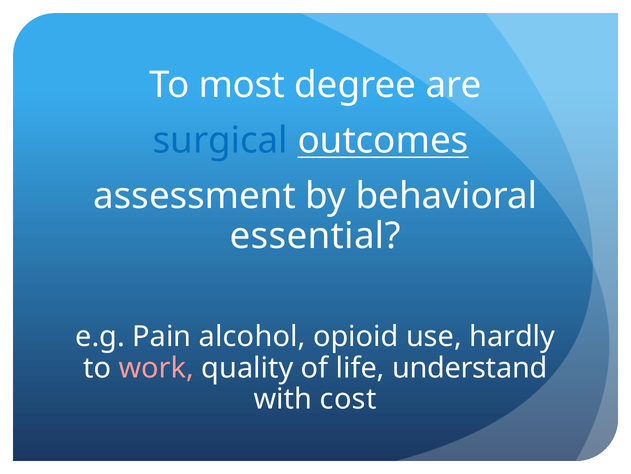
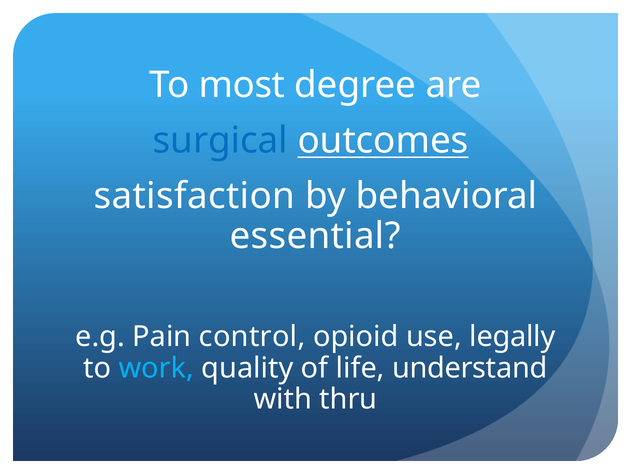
assessment: assessment -> satisfaction (194, 196)
alcohol: alcohol -> control (252, 336)
hardly: hardly -> legally (512, 336)
work colour: pink -> light blue (156, 368)
cost: cost -> thru (348, 399)
